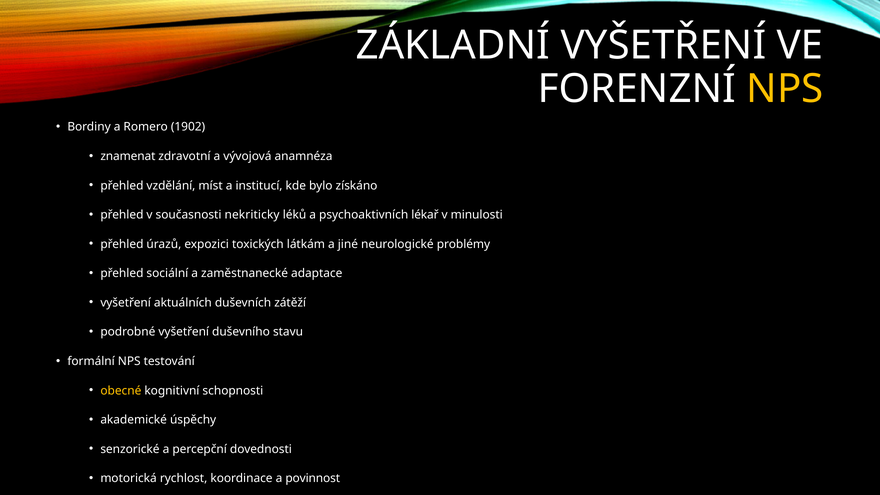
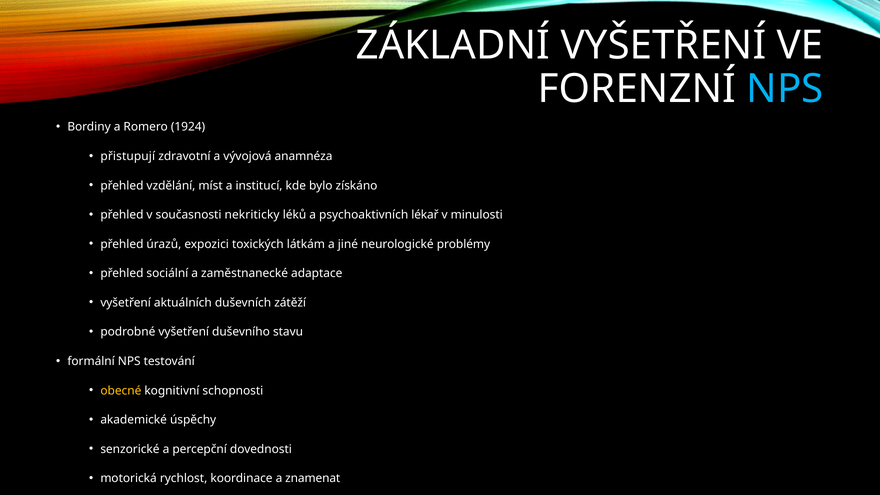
NPS colour: yellow -> light blue (785, 89)
1902: 1902 -> 1924 (188, 127)
znamenat: znamenat -> přistupují (128, 156)
povinnost: povinnost -> znamenat (313, 478)
